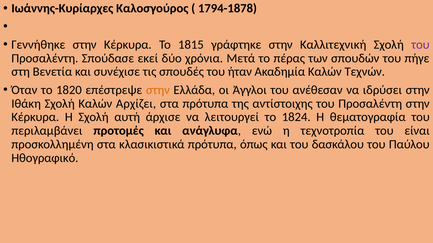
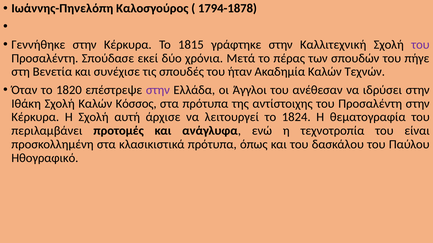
Ιωάννης-Κυρίαρχες: Ιωάννης-Κυρίαρχες -> Ιωάννης-Πηνελόπη (62, 8)
στην colour: orange -> purple (158, 90)
Αρχίζει: Αρχίζει -> Κόσσος (136, 104)
